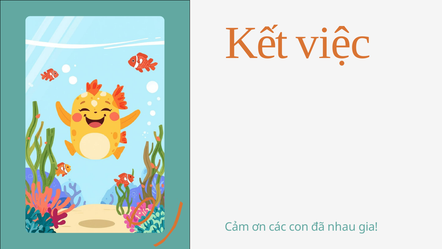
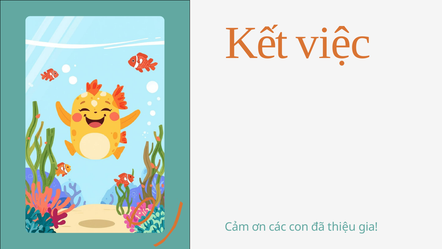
nhau: nhau -> thiệu (342, 227)
